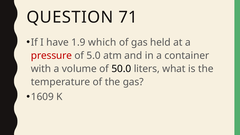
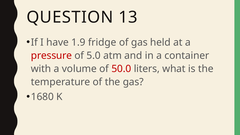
71: 71 -> 13 (128, 17)
which: which -> fridge (102, 42)
50.0 colour: black -> red (121, 69)
1609: 1609 -> 1680 (42, 97)
